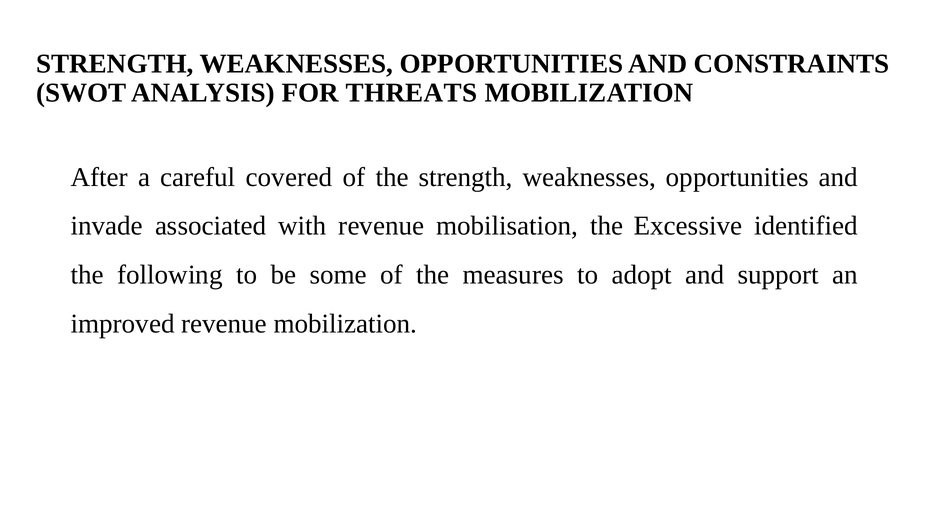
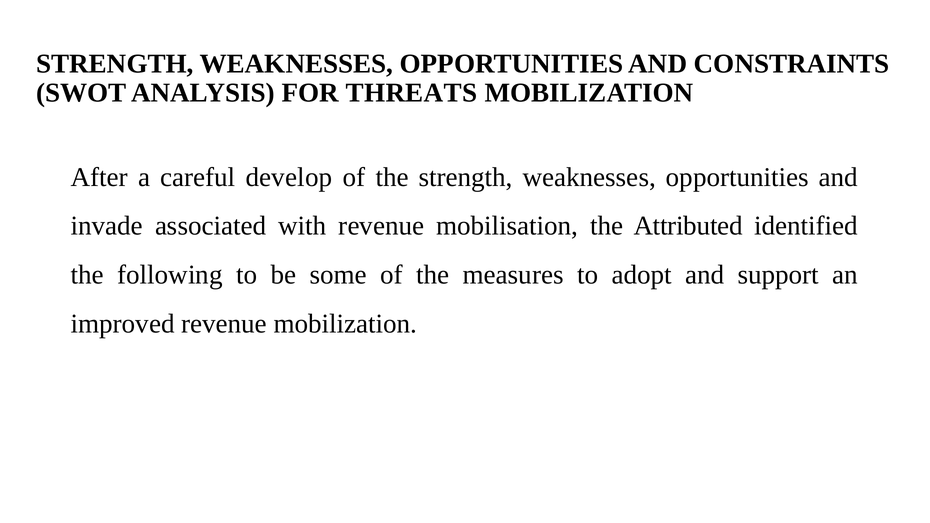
covered: covered -> develop (289, 177)
Excessive: Excessive -> Attributed (688, 226)
